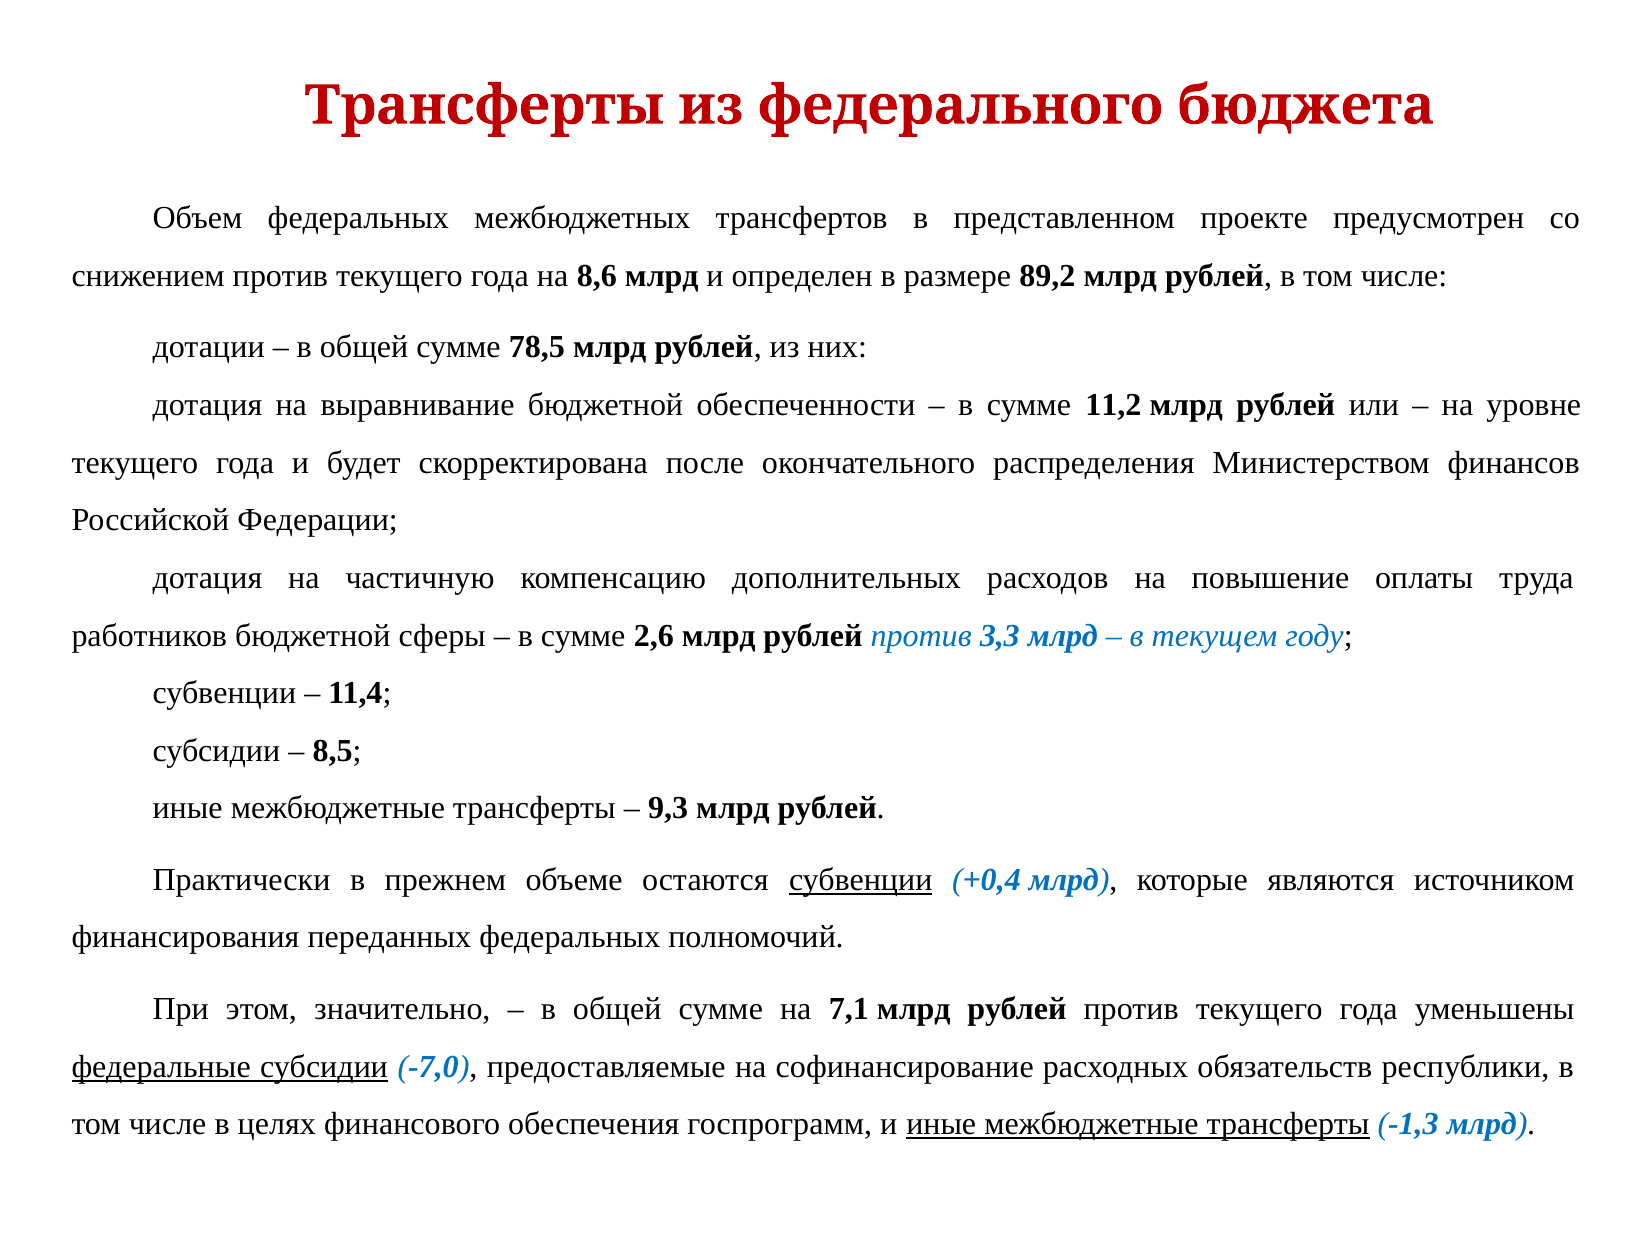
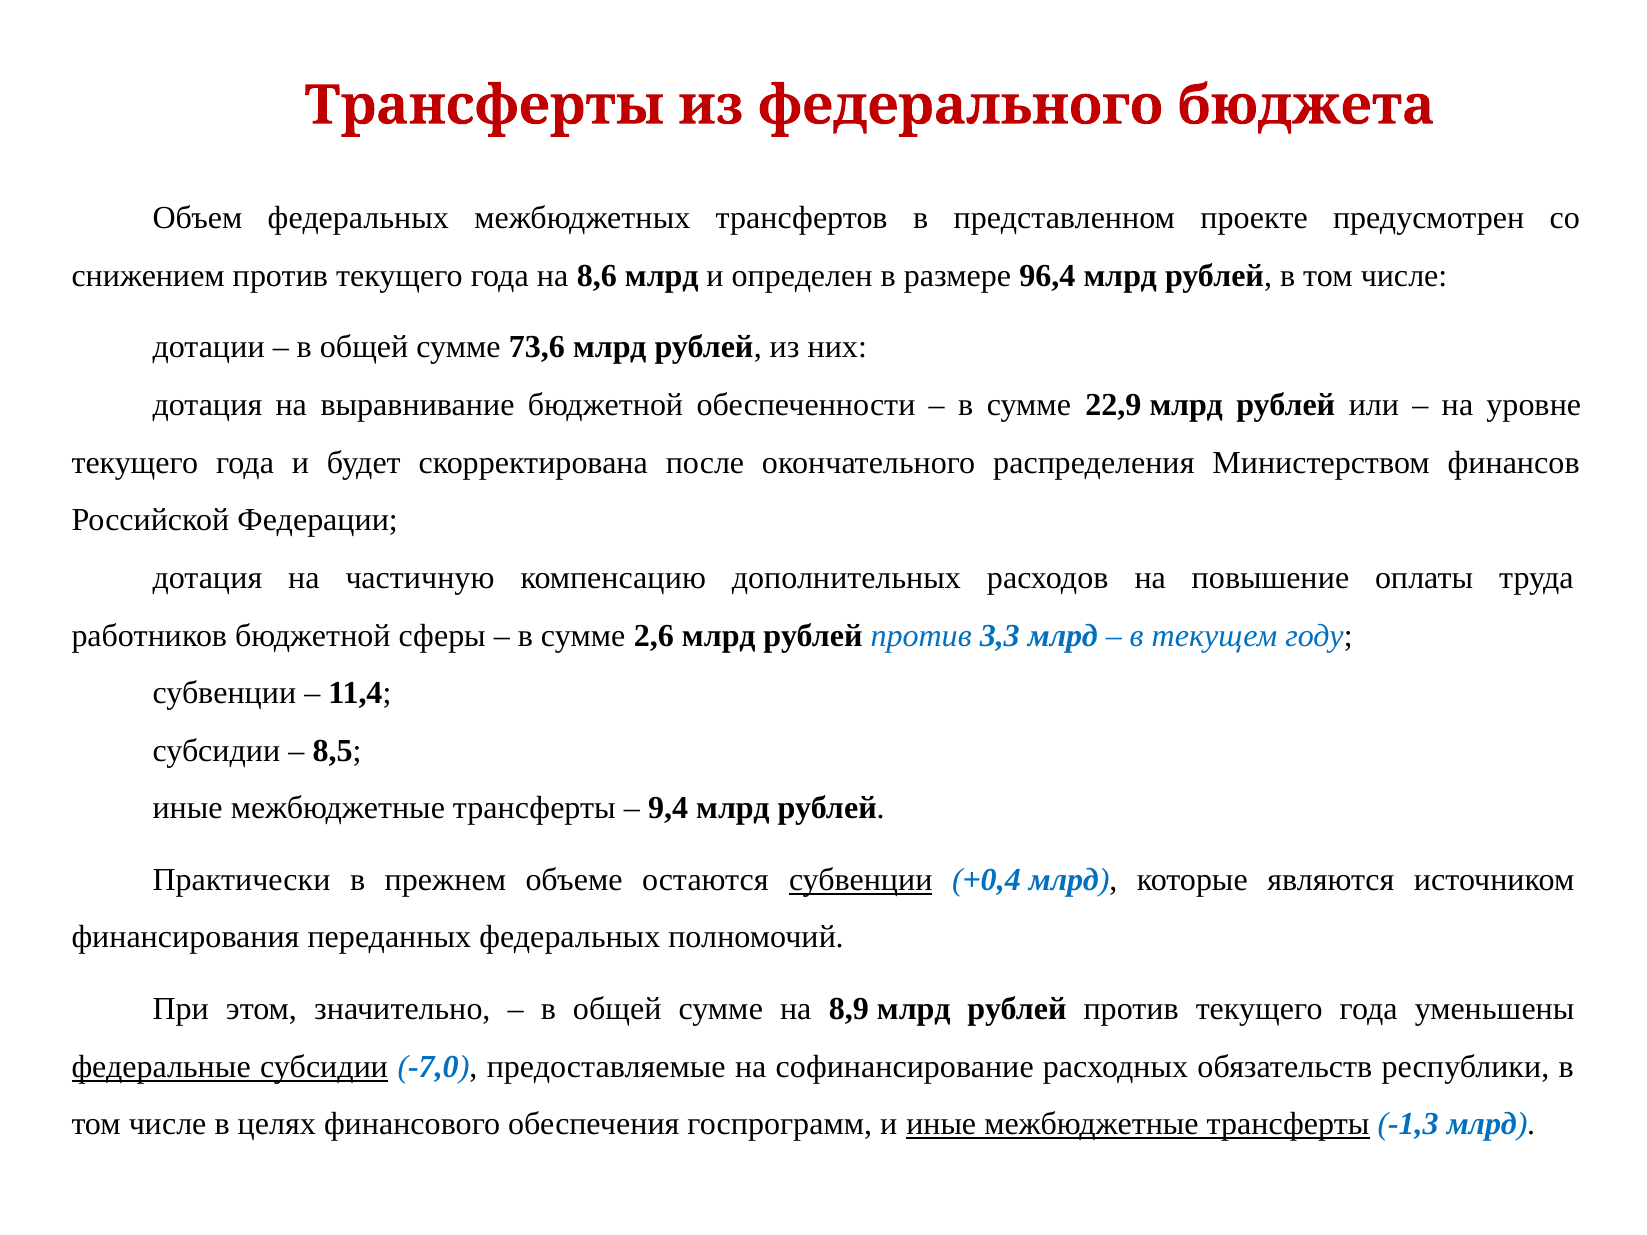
89,2: 89,2 -> 96,4 (1047, 276)
78,5: 78,5 -> 73,6 (537, 347)
11,2: 11,2 -> 22,9 (1113, 405)
9,3: 9,3 -> 9,4 (668, 809)
7,1: 7,1 -> 8,9 (849, 1009)
